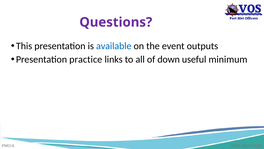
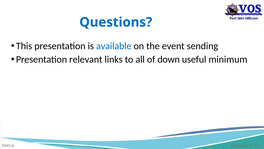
Questions colour: purple -> blue (116, 22)
outputs: outputs -> sending (202, 46)
practice: practice -> relevant (86, 59)
